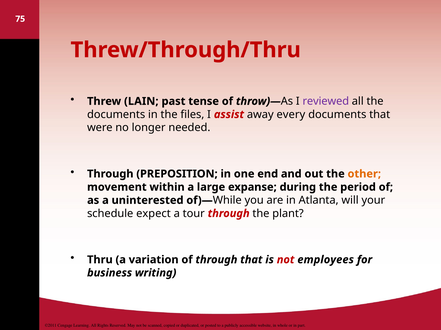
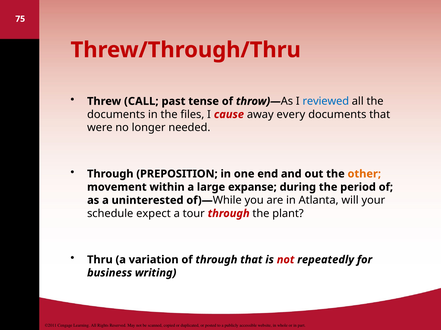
LAIN: LAIN -> CALL (141, 101)
reviewed colour: purple -> blue (326, 101)
assist: assist -> cause (229, 115)
employees: employees -> repeatedly (326, 260)
